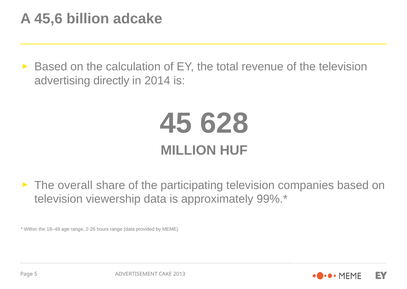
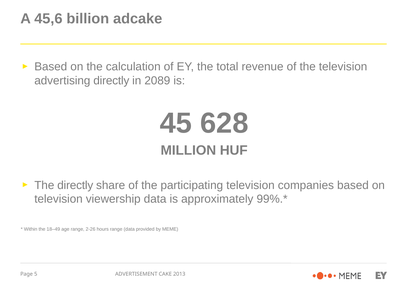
2014: 2014 -> 2089 (157, 81)
The overall: overall -> directly (75, 185)
